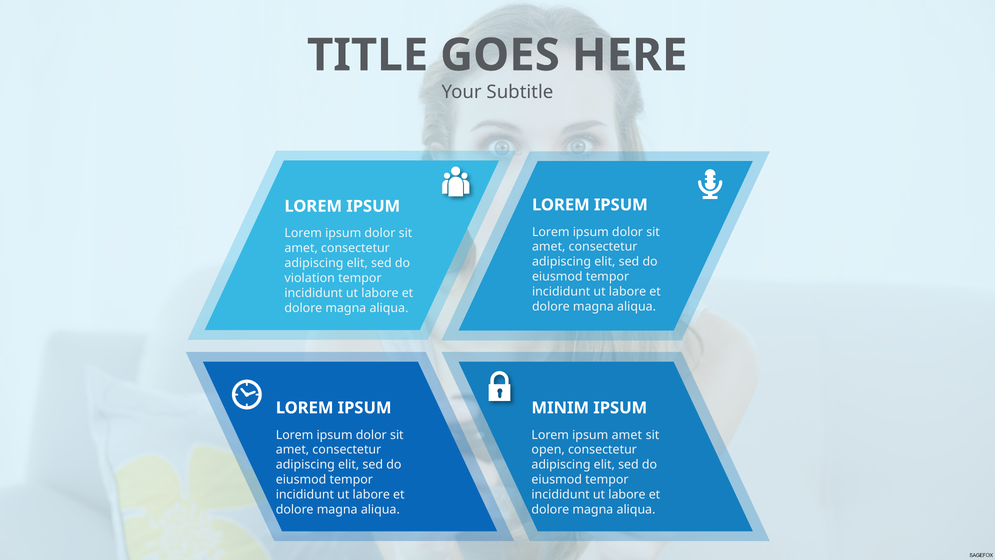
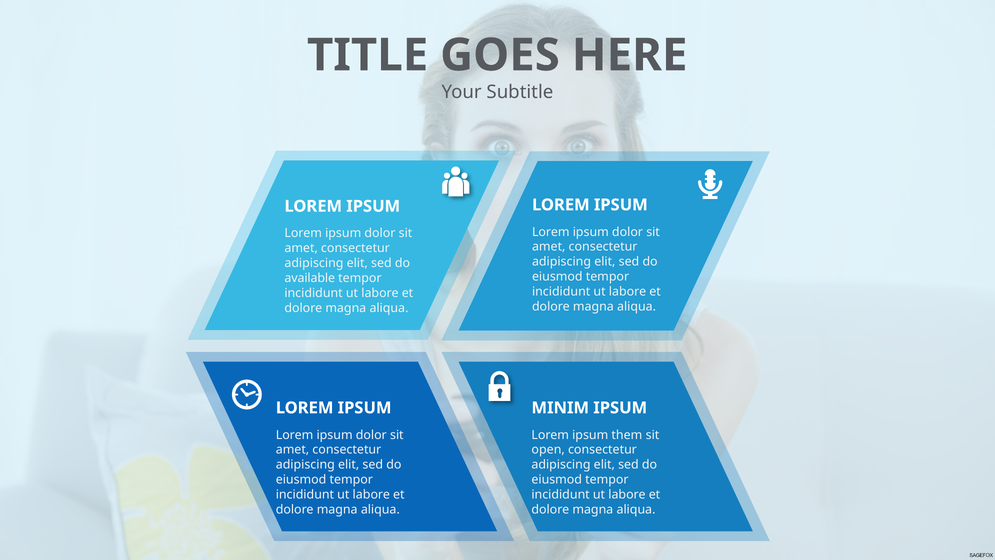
violation: violation -> available (310, 278)
ipsum amet: amet -> them (627, 435)
